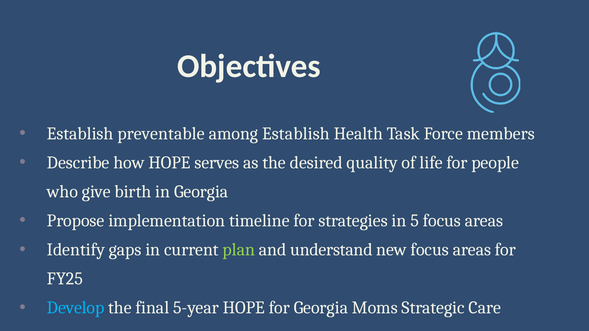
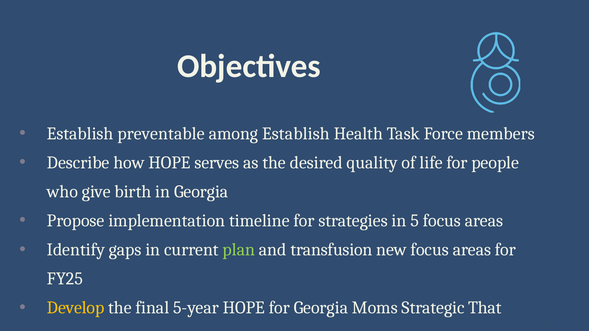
understand: understand -> transfusion (331, 250)
Develop colour: light blue -> yellow (76, 308)
Care: Care -> That (485, 308)
